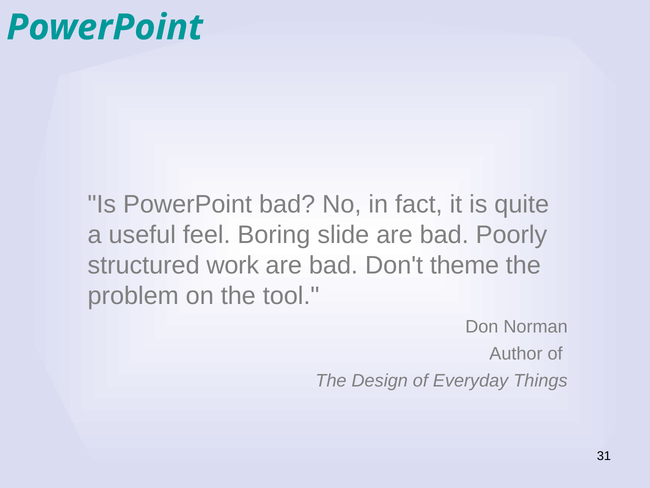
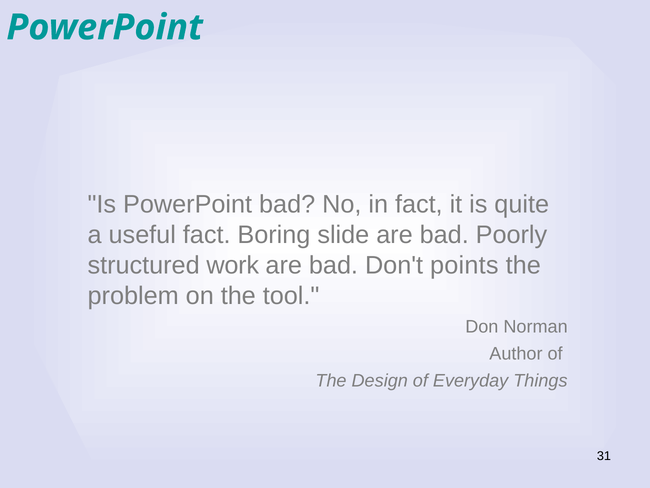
useful feel: feel -> fact (207, 235)
theme: theme -> points (464, 265)
